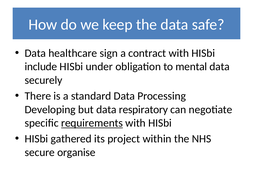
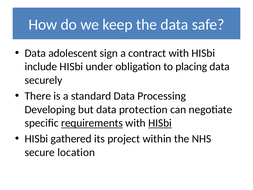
healthcare: healthcare -> adolescent (73, 53)
mental: mental -> placing (191, 67)
respiratory: respiratory -> protection (143, 109)
HISbi underline: none -> present (160, 123)
organise: organise -> location (76, 152)
